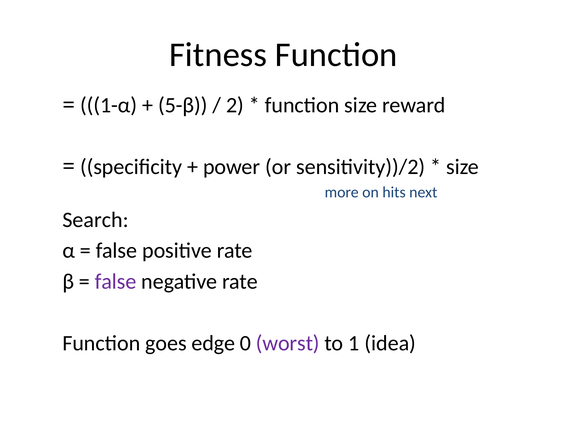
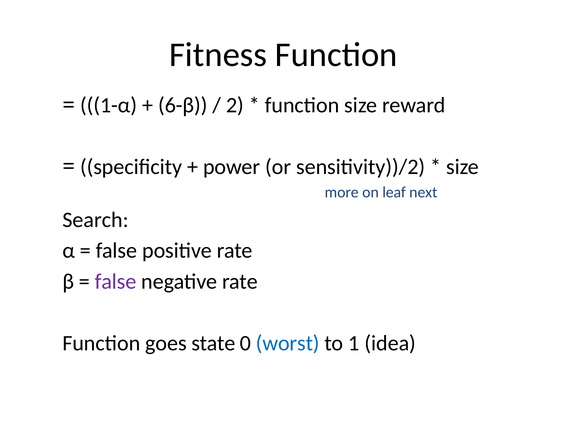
5-β: 5-β -> 6-β (183, 105)
hits: hits -> leaf (394, 193)
edge: edge -> state (213, 343)
worst colour: purple -> blue (288, 343)
